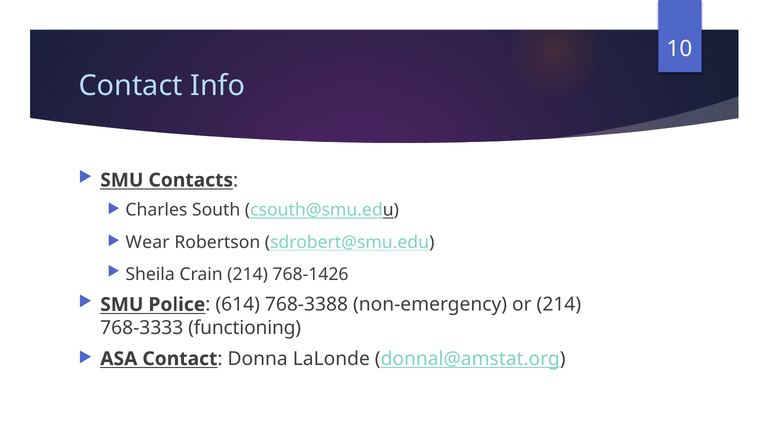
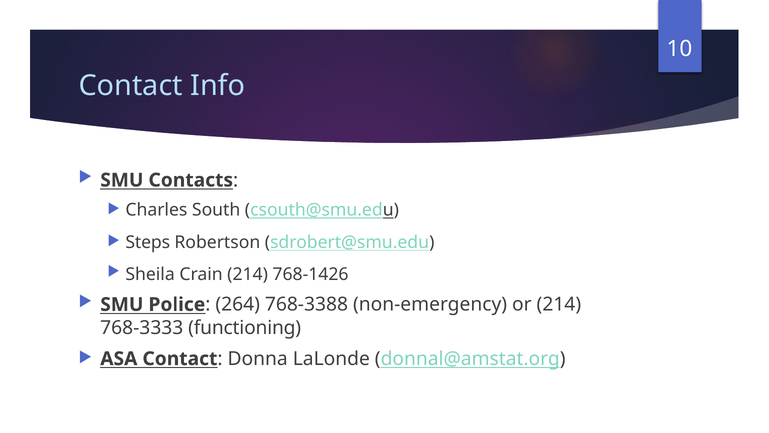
Wear: Wear -> Steps (148, 242)
614: 614 -> 264 (238, 304)
